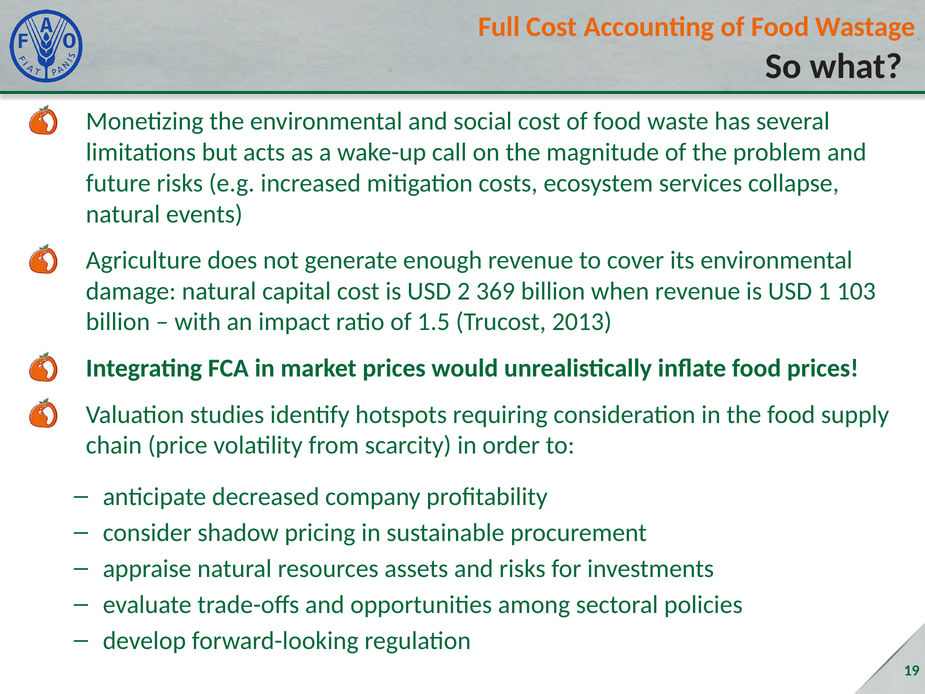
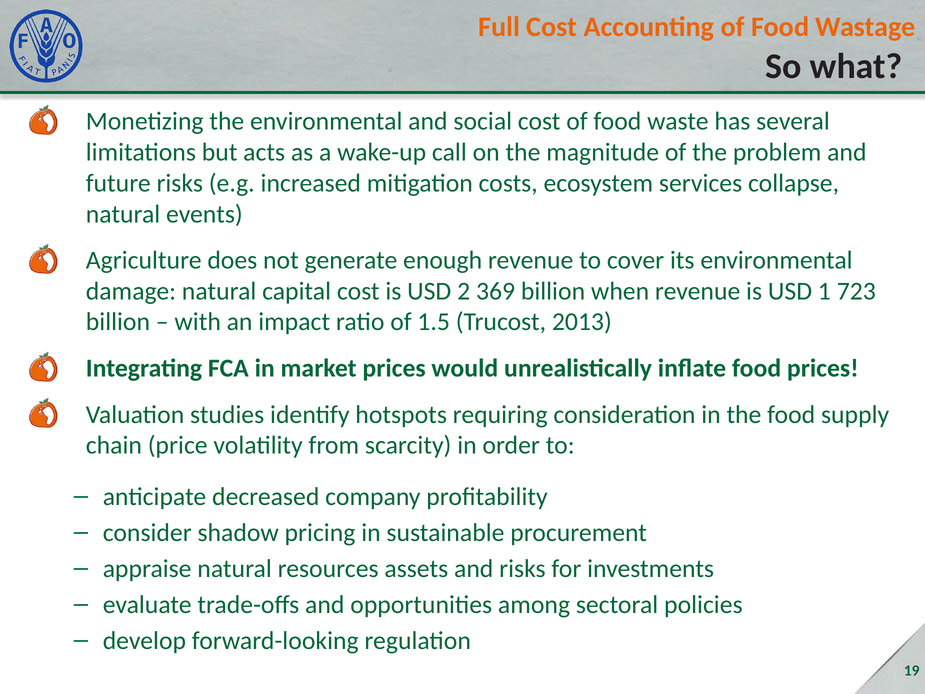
103: 103 -> 723 (856, 291)
